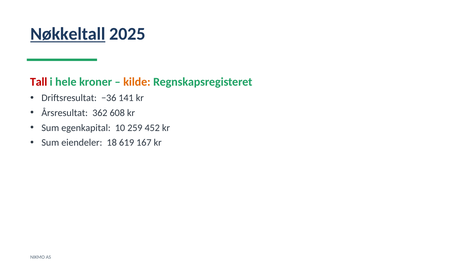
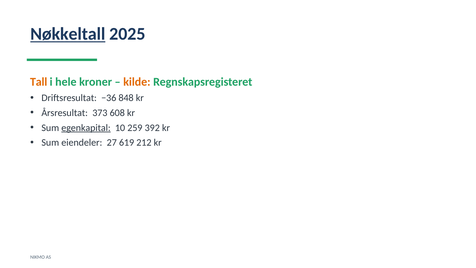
Tall colour: red -> orange (39, 82)
141: 141 -> 848 (126, 98)
362: 362 -> 373 (100, 113)
egenkapital underline: none -> present (86, 128)
452: 452 -> 392 (152, 128)
18: 18 -> 27 (112, 143)
167: 167 -> 212 (144, 143)
